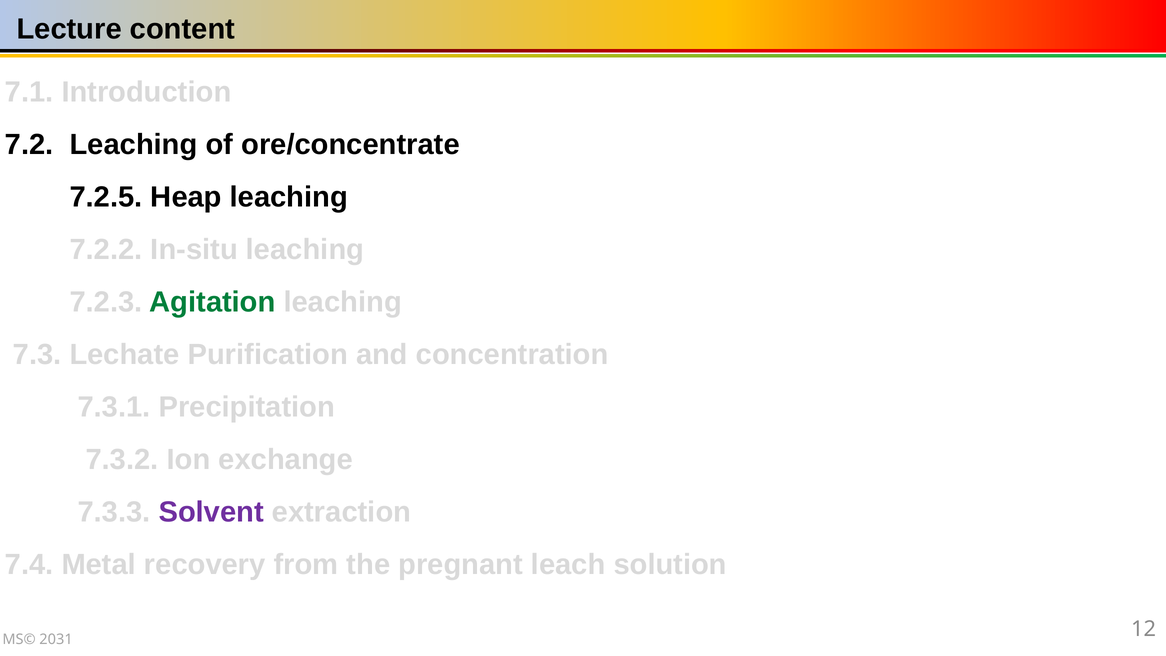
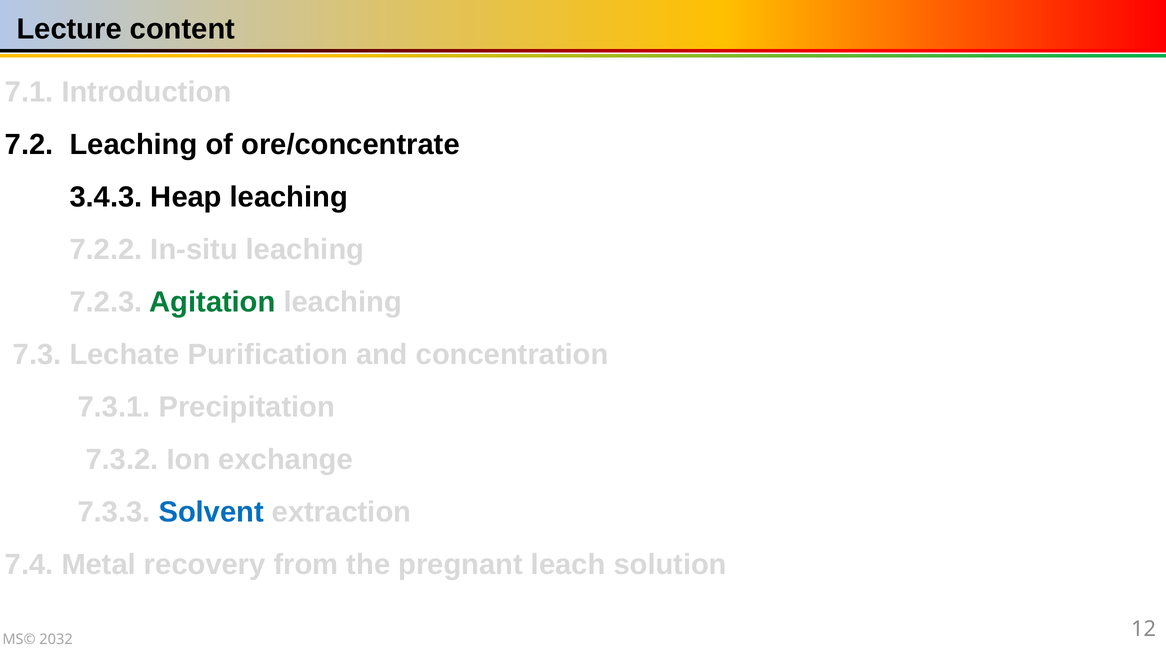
7.2.5: 7.2.5 -> 3.4.3 (106, 197)
Solvent colour: purple -> blue (211, 512)
2031: 2031 -> 2032 (56, 639)
